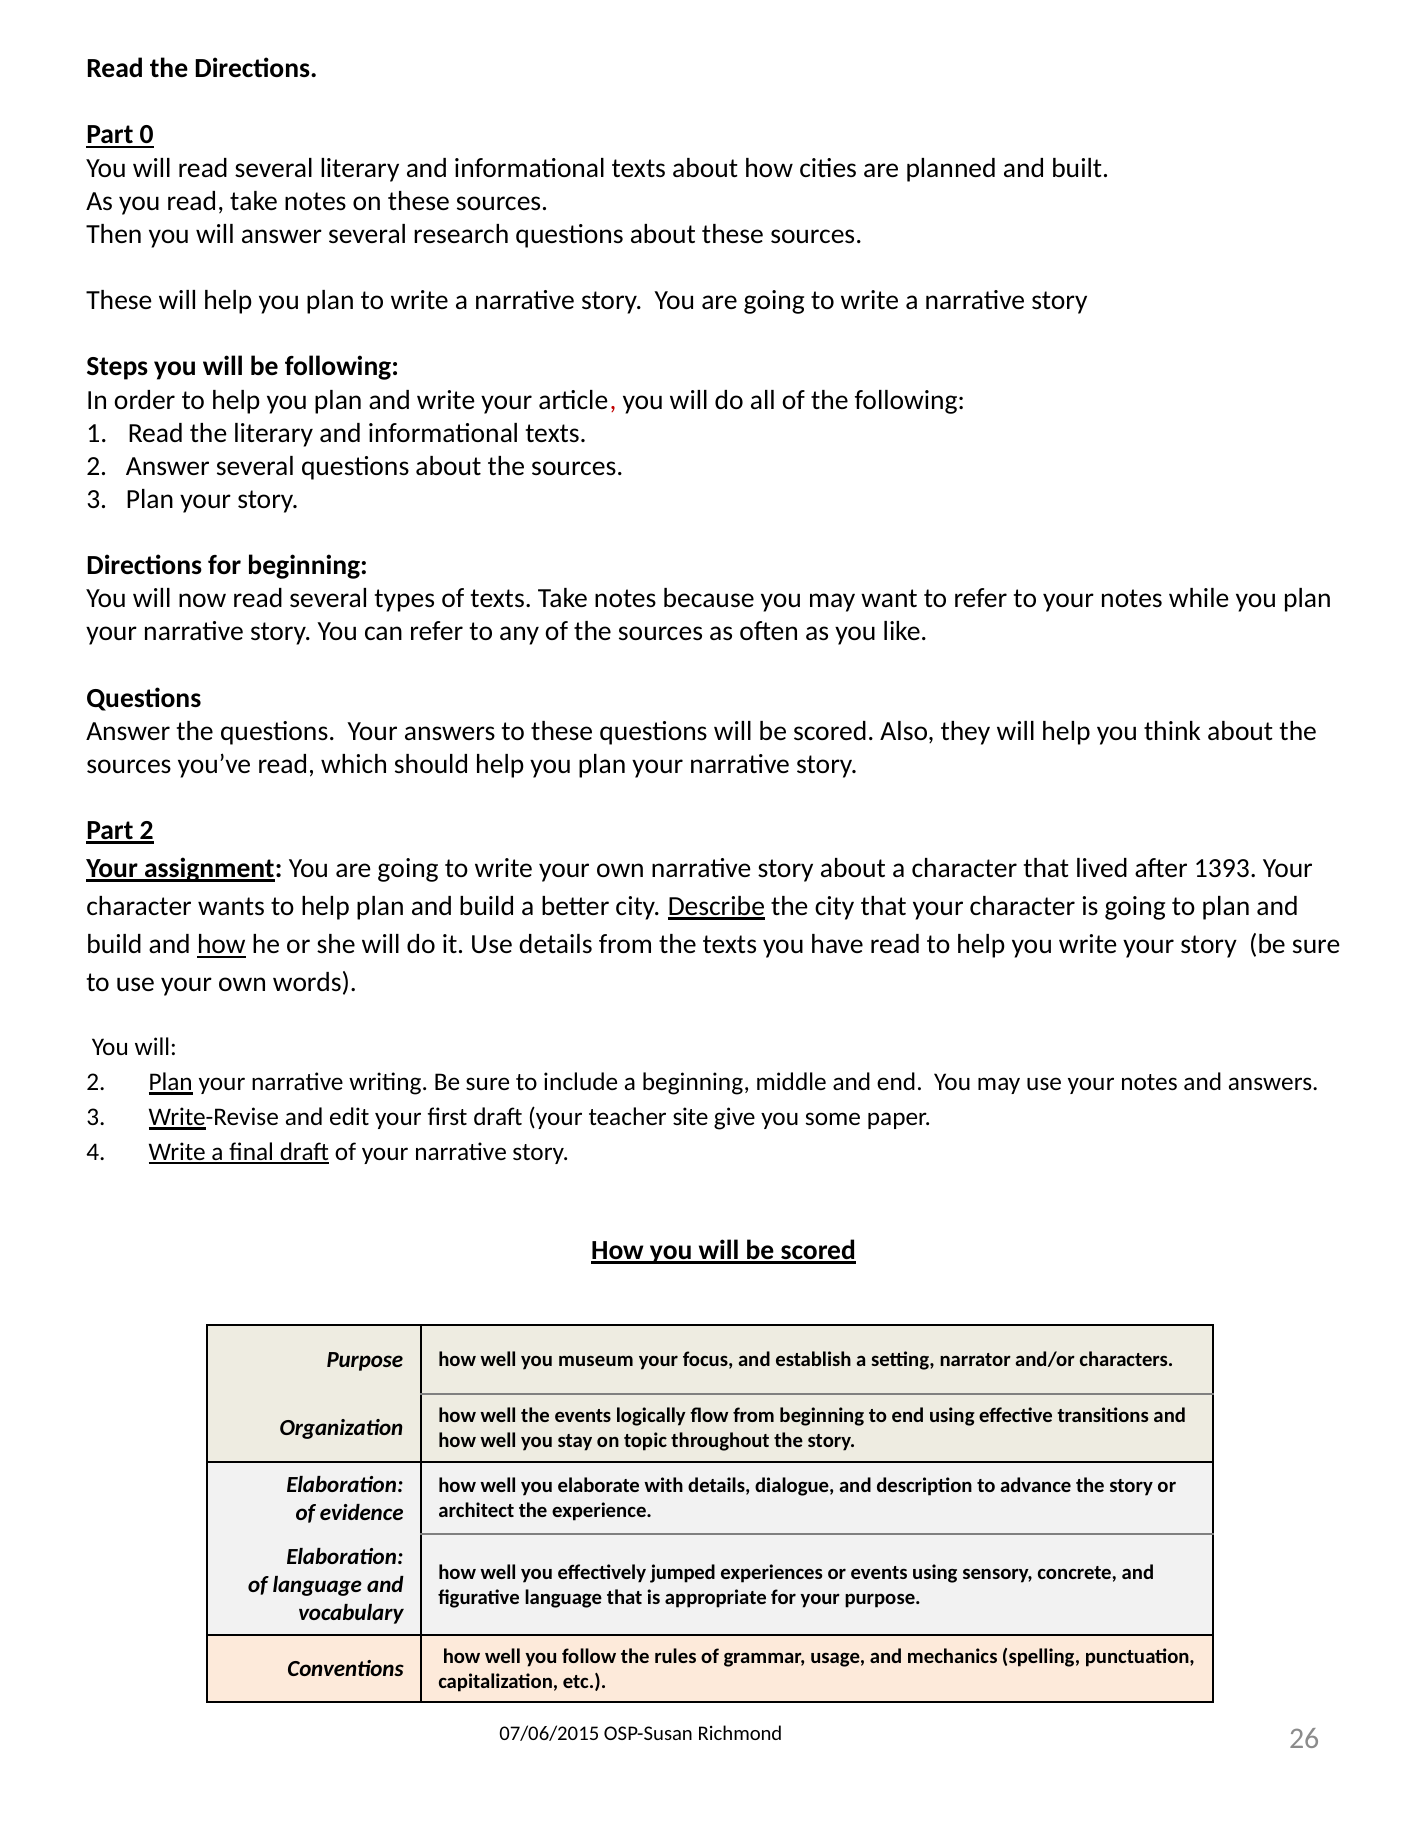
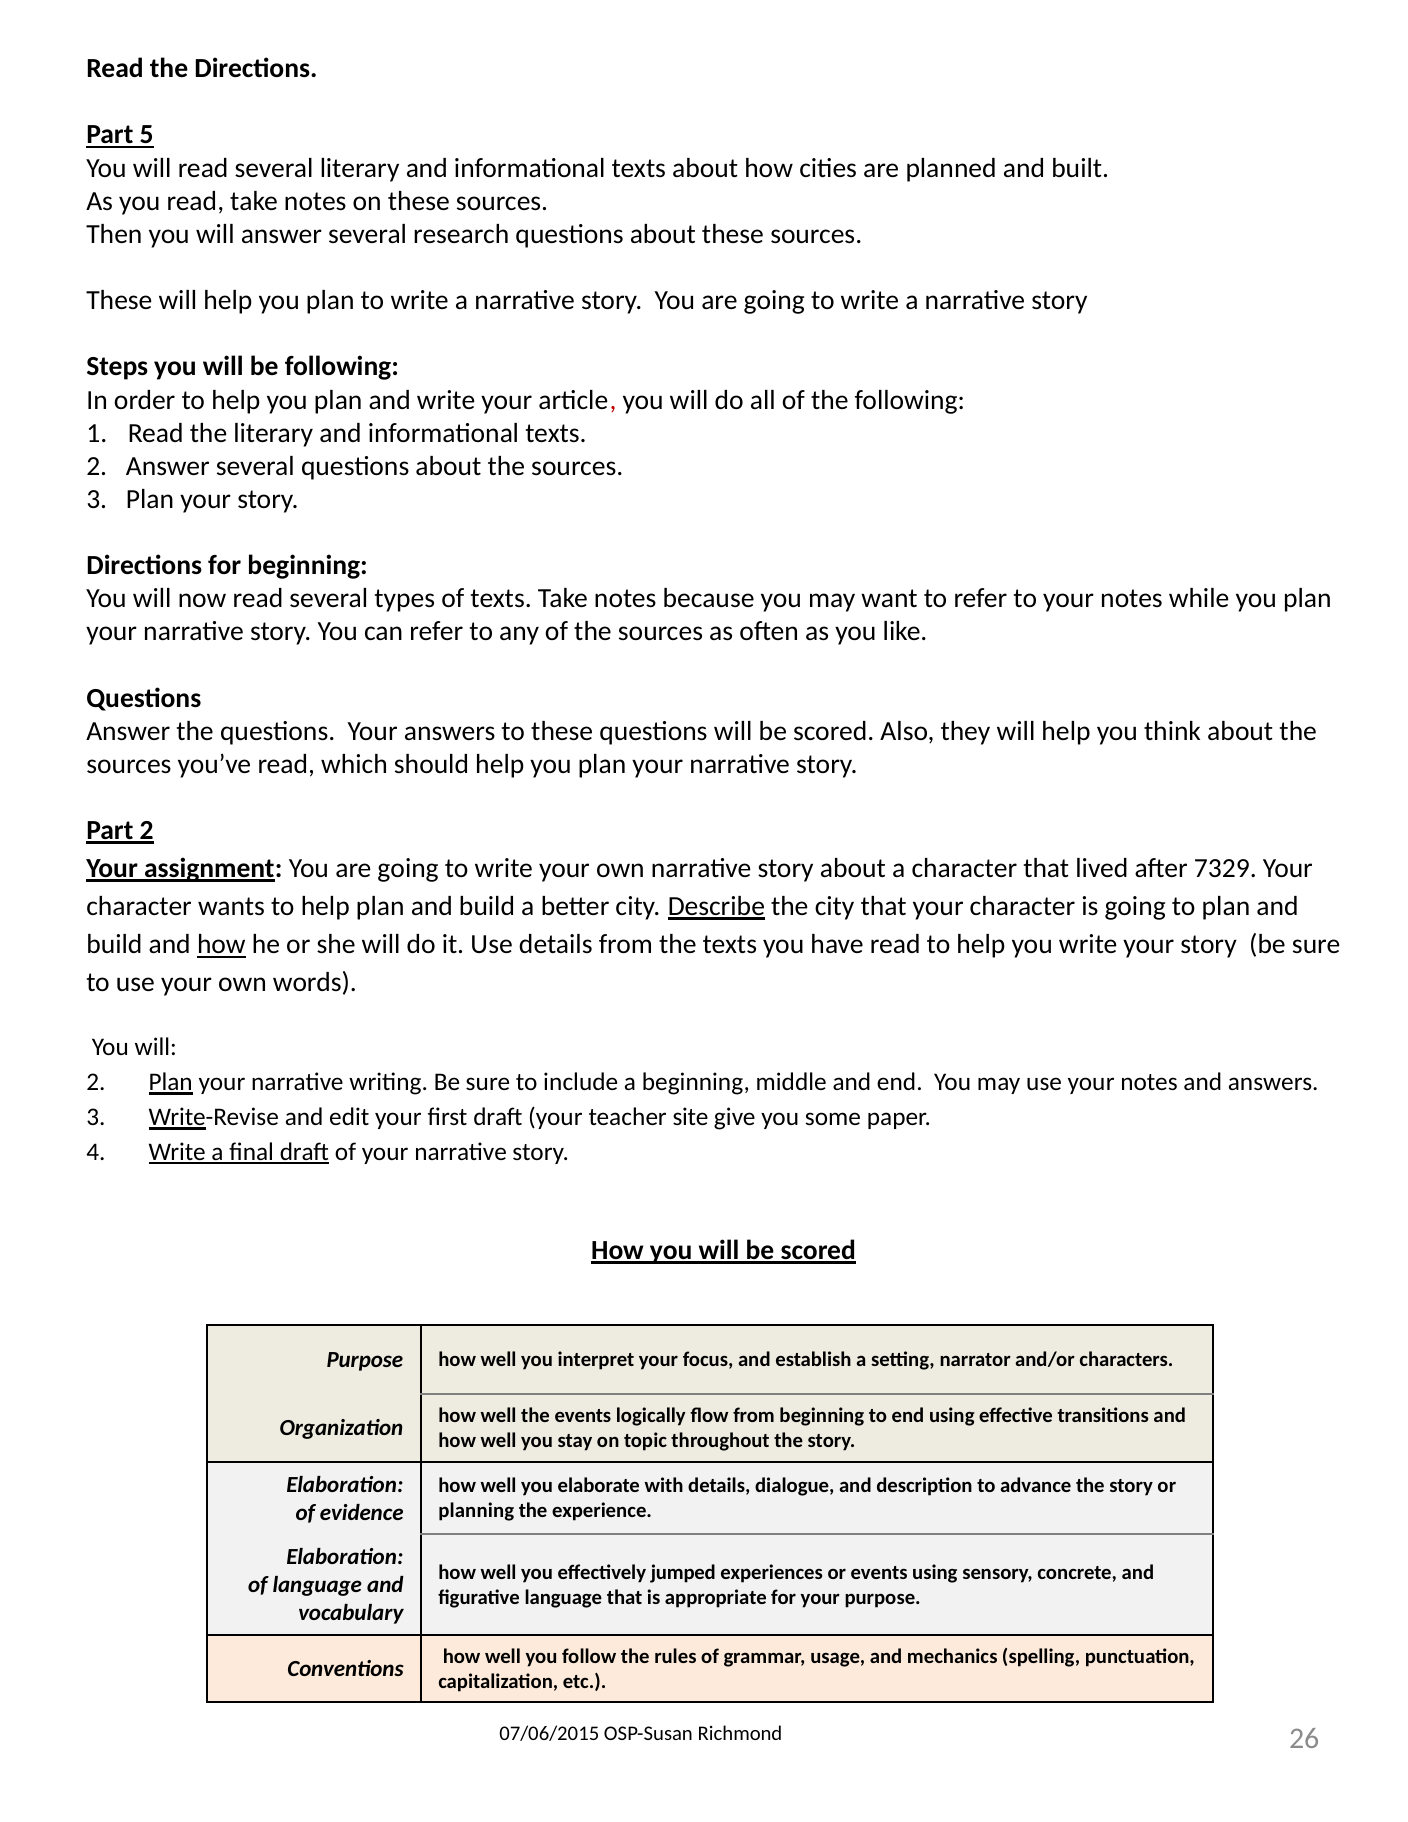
0: 0 -> 5 (147, 135)
1393: 1393 -> 7329 (1225, 869)
museum: museum -> interpret (596, 1360)
architect: architect -> planning (476, 1511)
